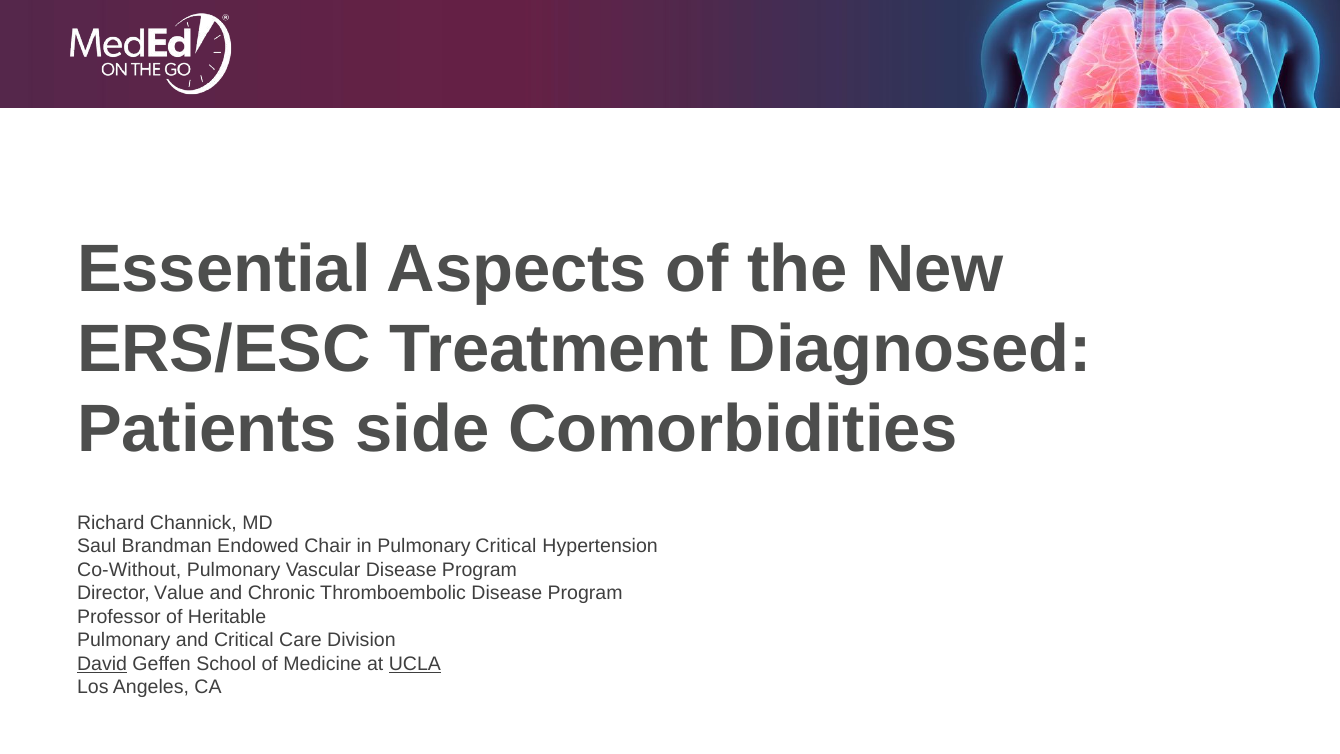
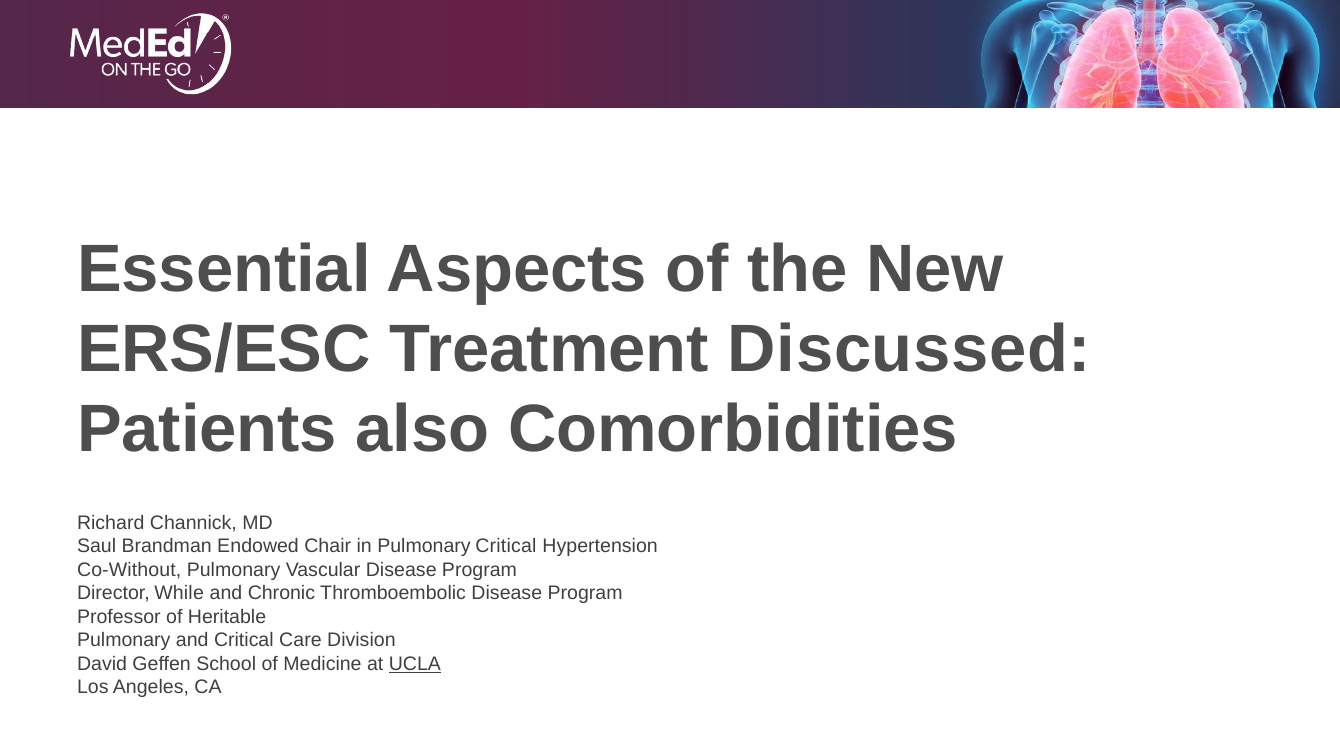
Diagnosed: Diagnosed -> Discussed (909, 349)
side: side -> also (423, 430)
Value: Value -> While (179, 593)
David underline: present -> none (102, 664)
